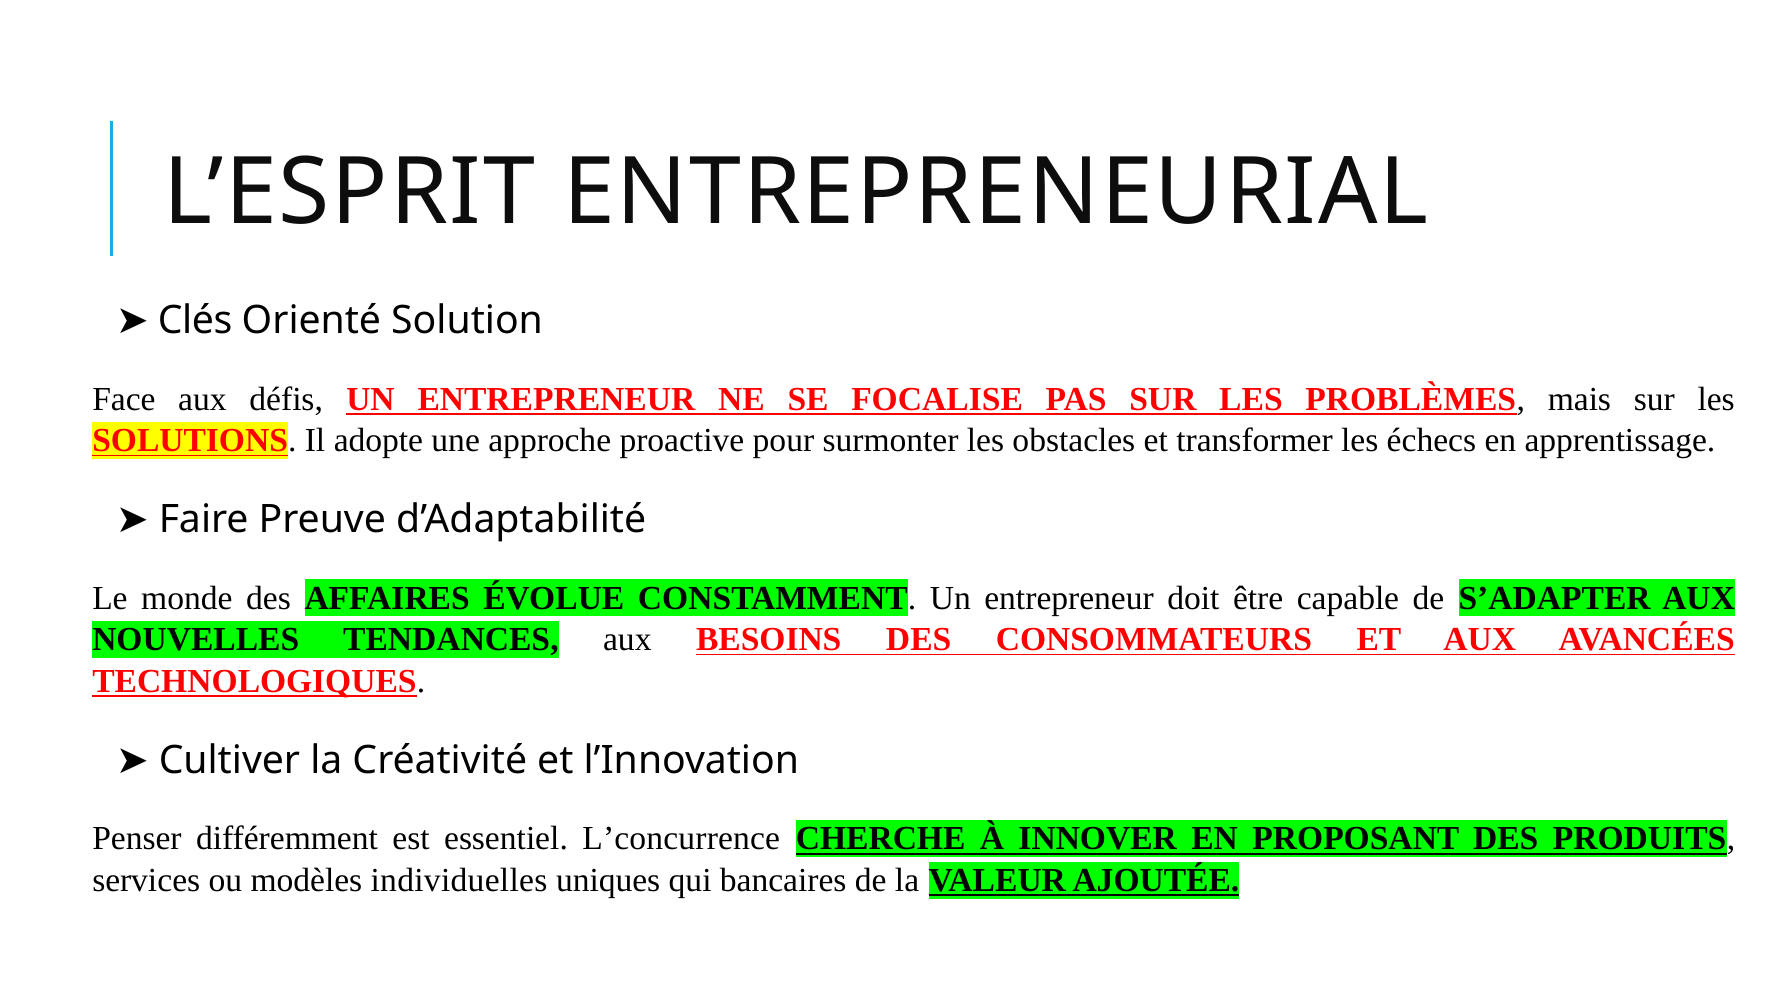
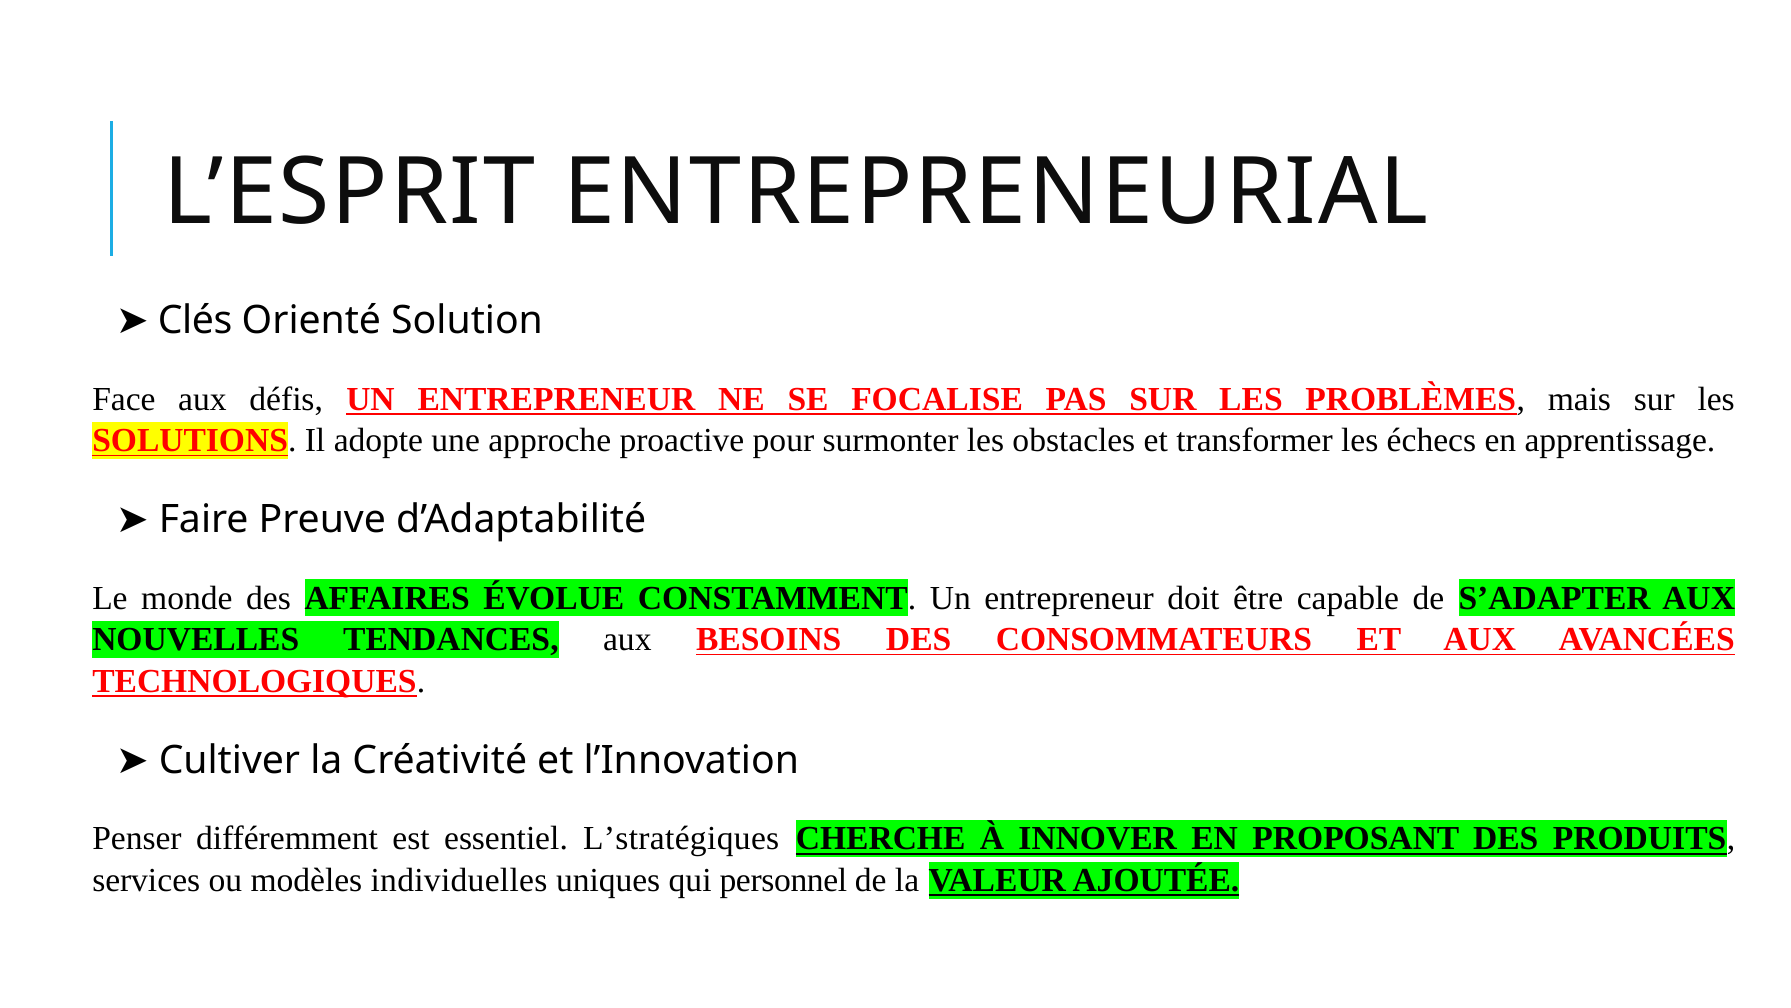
L’concurrence: L’concurrence -> L’stratégiques (681, 838)
bancaires: bancaires -> personnel (783, 880)
